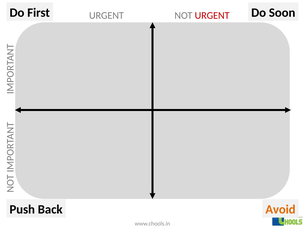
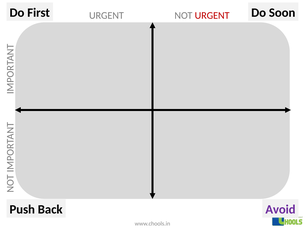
Avoid colour: orange -> purple (280, 209)
